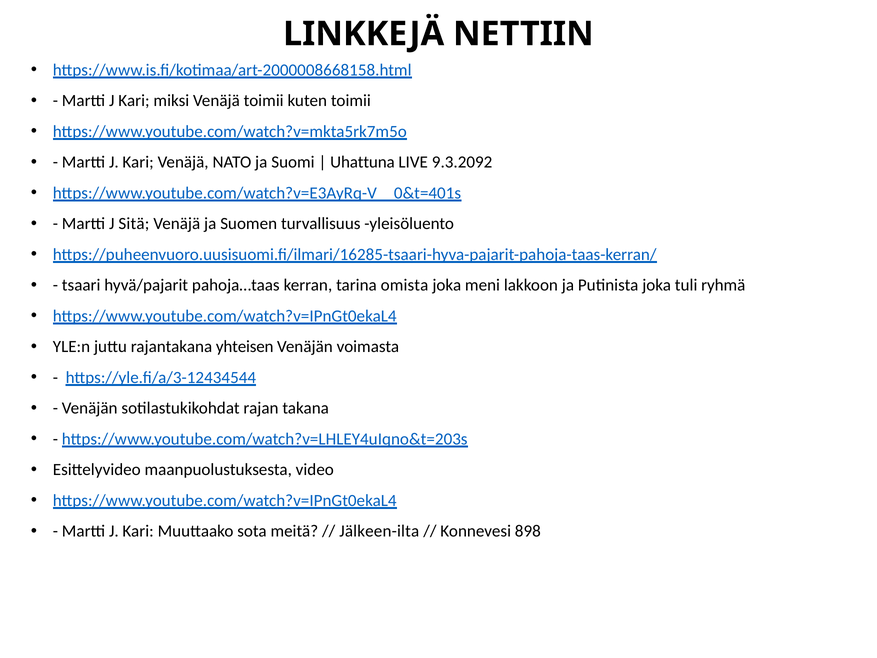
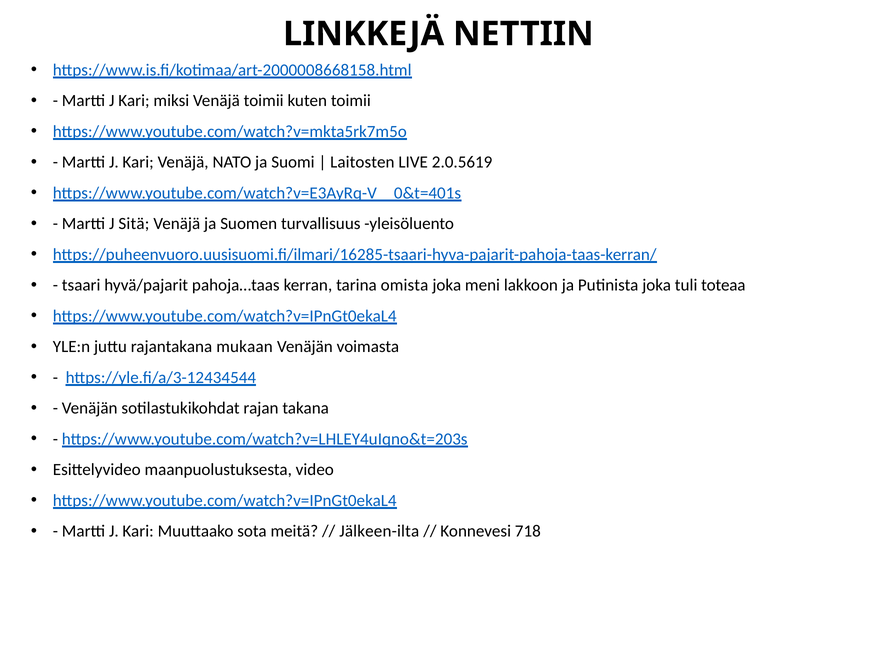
Uhattuna: Uhattuna -> Laitosten (362, 162)
9.3.2092: 9.3.2092 -> 2.0.5619 (462, 162)
ryhmä: ryhmä -> toteaa (723, 285)
yhteisen: yhteisen -> mukaan (245, 347)
898: 898 -> 718 (528, 531)
